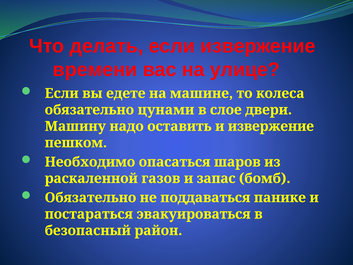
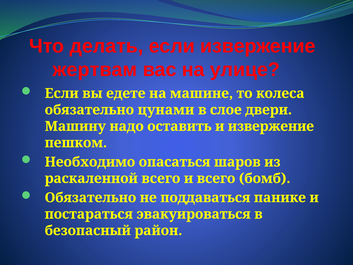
времени: времени -> жертвам (95, 70)
раскаленной газов: газов -> всего (161, 178)
и запас: запас -> всего (216, 178)
